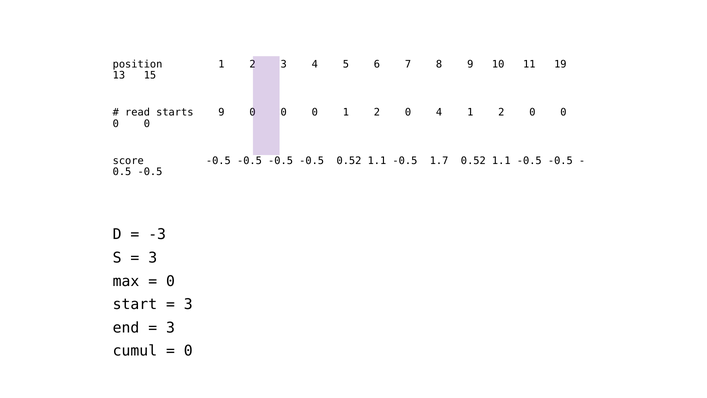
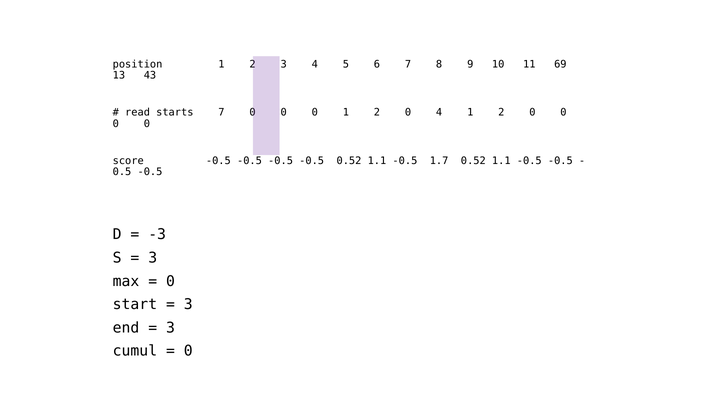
19: 19 -> 69 (560, 64)
15: 15 -> 43 (150, 75)
starts 9: 9 -> 7 (221, 112)
